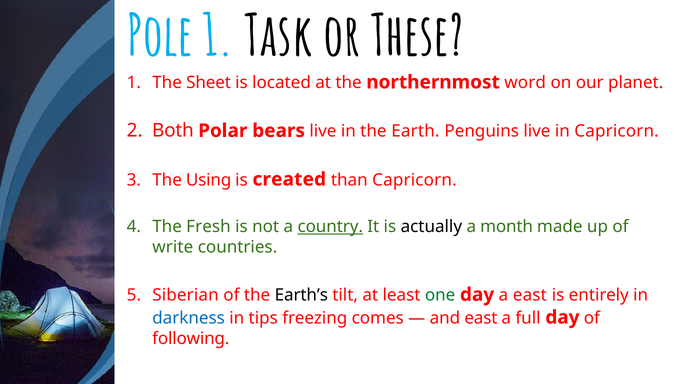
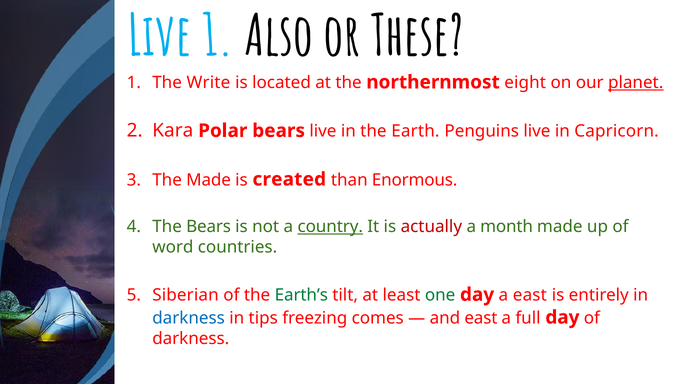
Pole: Pole -> Live (160, 37)
Task: Task -> Also (279, 37)
Sheet: Sheet -> Write (208, 83)
word: word -> eight (525, 83)
planet underline: none -> present (636, 83)
Both: Both -> Kara (173, 131)
The Using: Using -> Made (209, 180)
than Capricorn: Capricorn -> Enormous (415, 180)
The Fresh: Fresh -> Bears (209, 226)
actually colour: black -> red (431, 226)
write: write -> word (173, 247)
Earth’s colour: black -> green (301, 295)
following: following -> darkness (191, 339)
